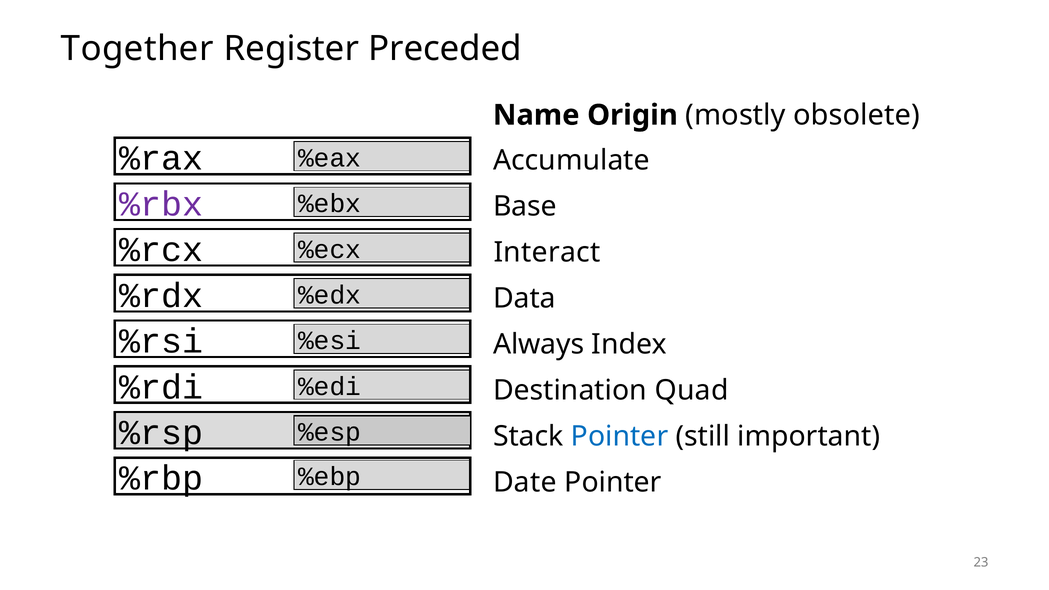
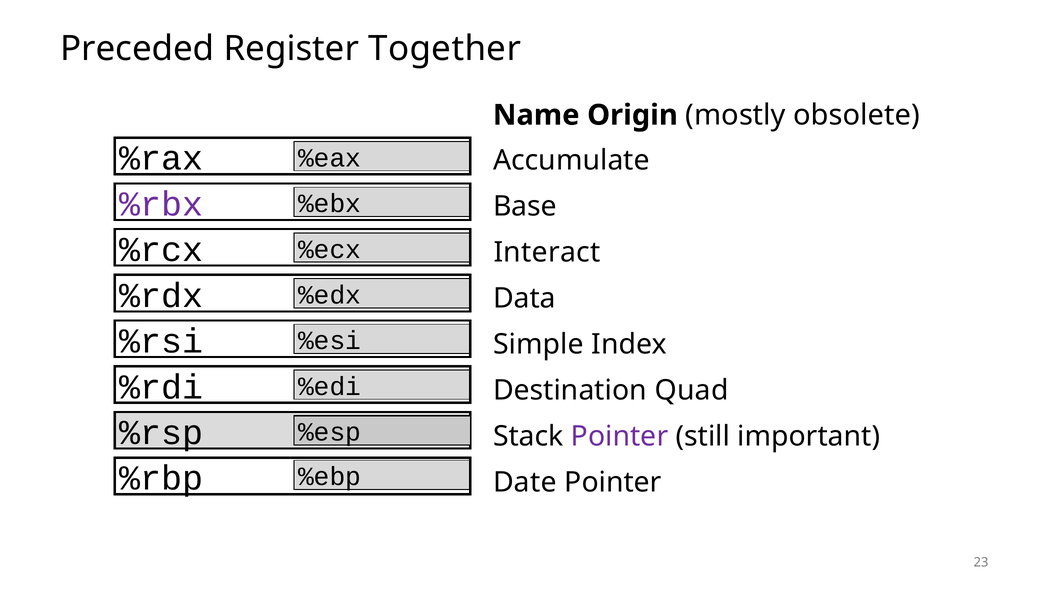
Together: Together -> Preceded (137, 49)
Preceded: Preceded -> Together (445, 49)
Always: Always -> Simple (538, 344)
Pointer colour: blue -> purple (620, 436)
